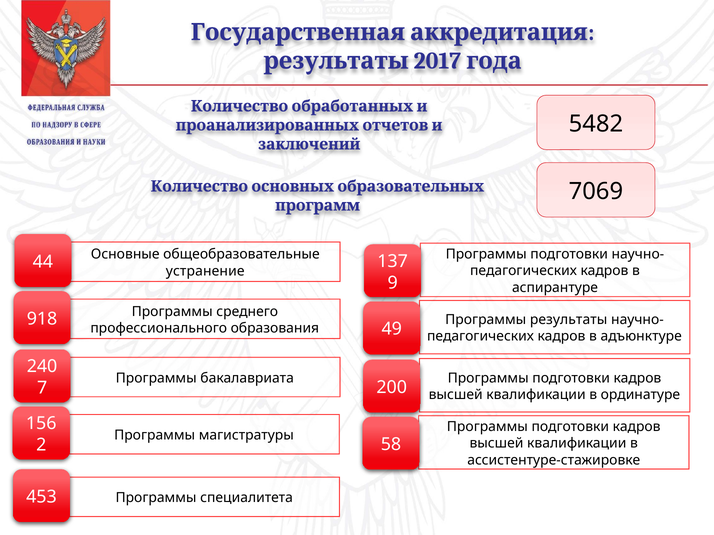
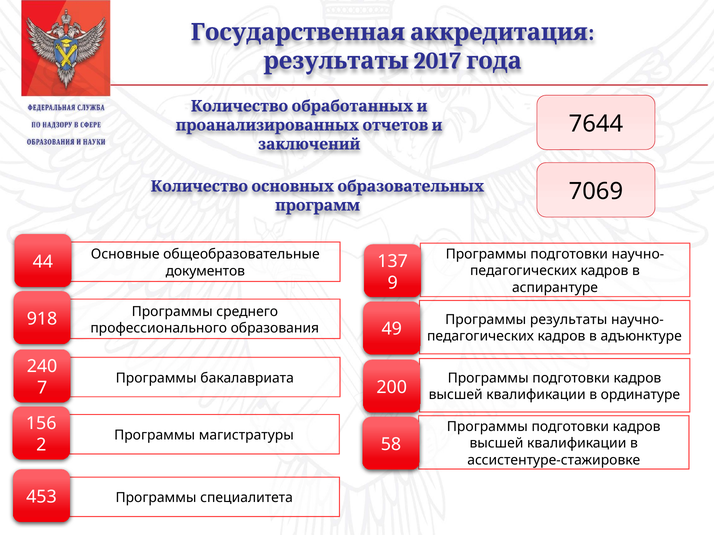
5482: 5482 -> 7644 (596, 124)
устранение: устранение -> документов (205, 271)
